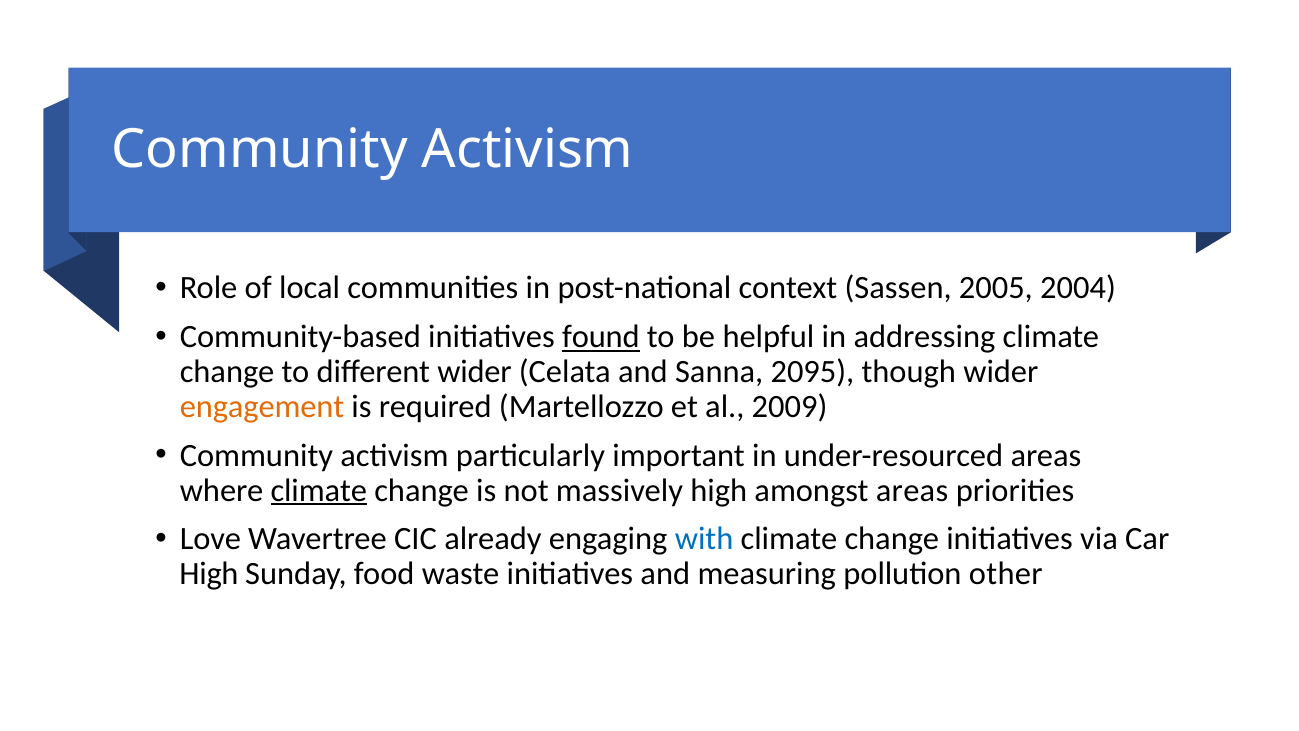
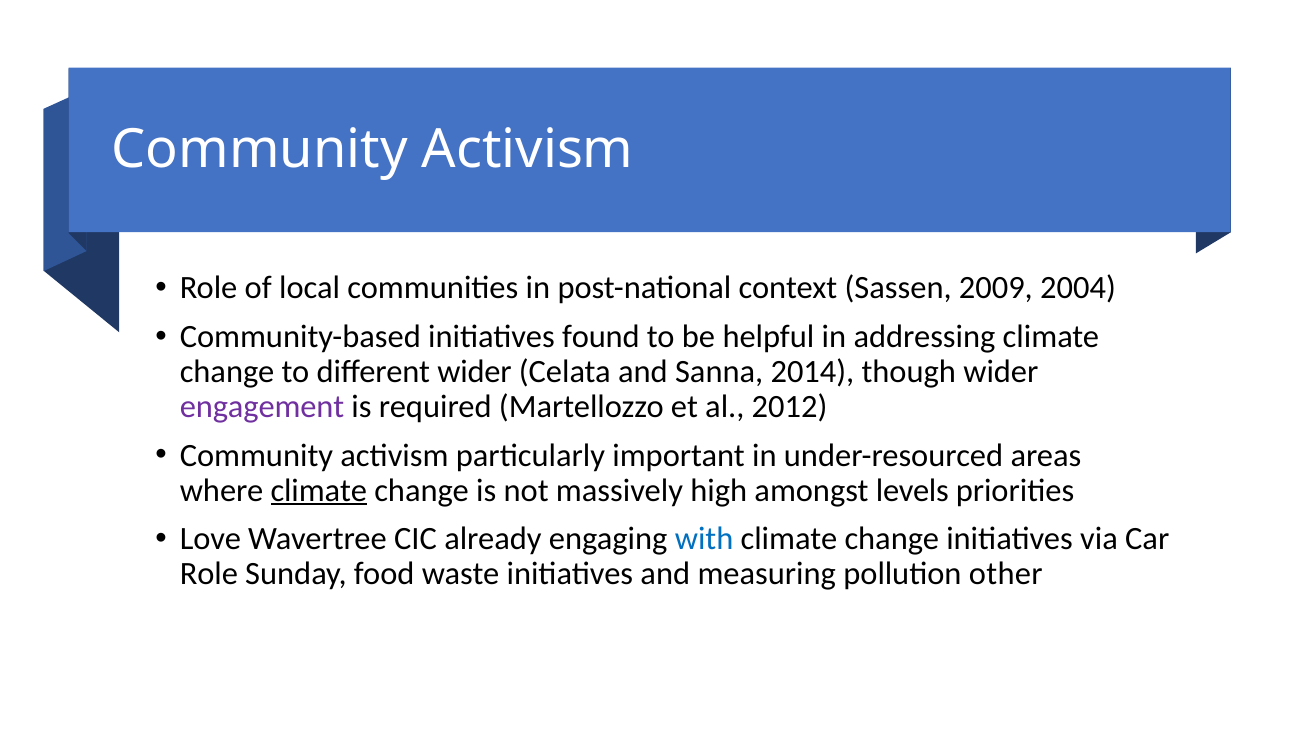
2005: 2005 -> 2009 (996, 288)
found underline: present -> none (601, 336)
2095: 2095 -> 2014 (812, 372)
engagement colour: orange -> purple (262, 407)
2009: 2009 -> 2012 (790, 407)
amongst areas: areas -> levels (912, 490)
High: High -> Role (209, 574)
